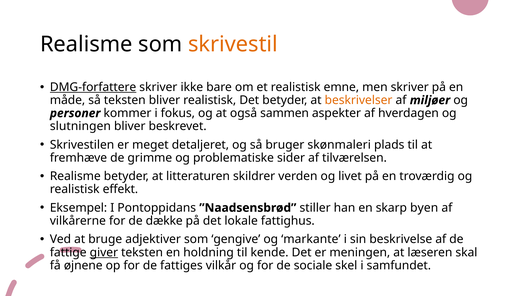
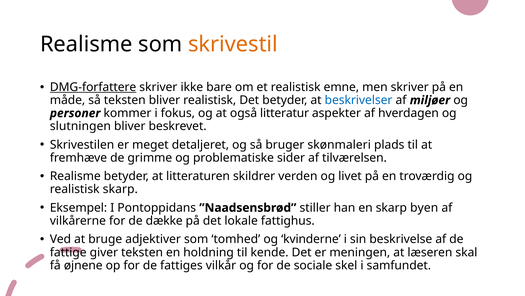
beskrivelser colour: orange -> blue (359, 100)
sammen: sammen -> litteratur (285, 113)
realistisk effekt: effekt -> skarp (120, 189)
gengive: gengive -> tomhed (236, 239)
markante: markante -> kvinderne (311, 239)
giver underline: present -> none (104, 252)
